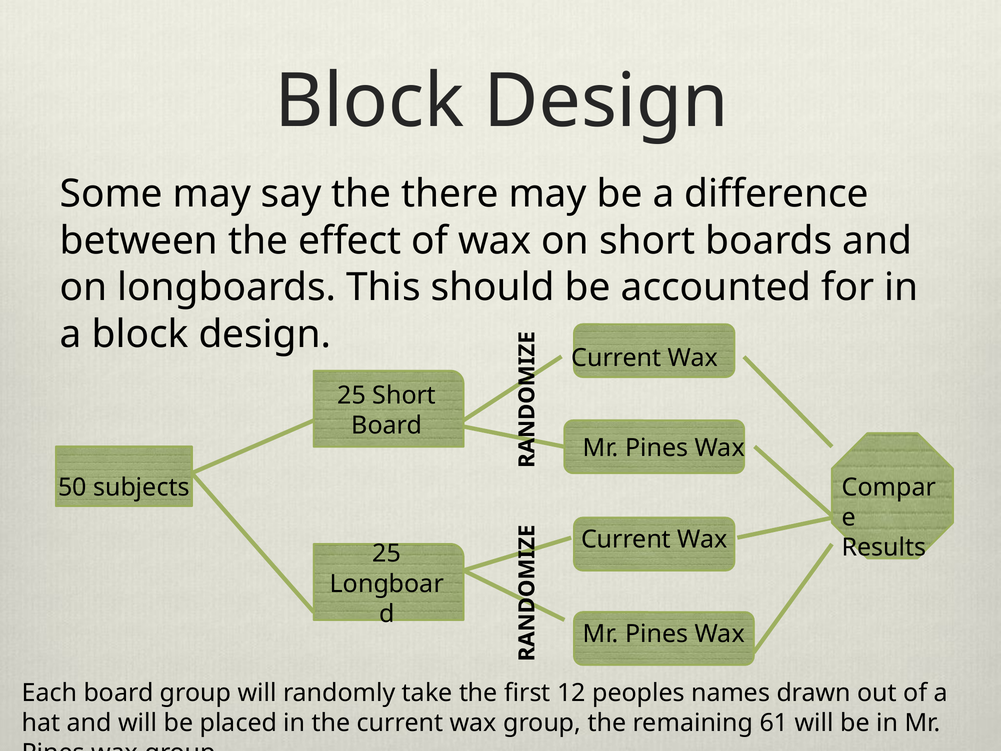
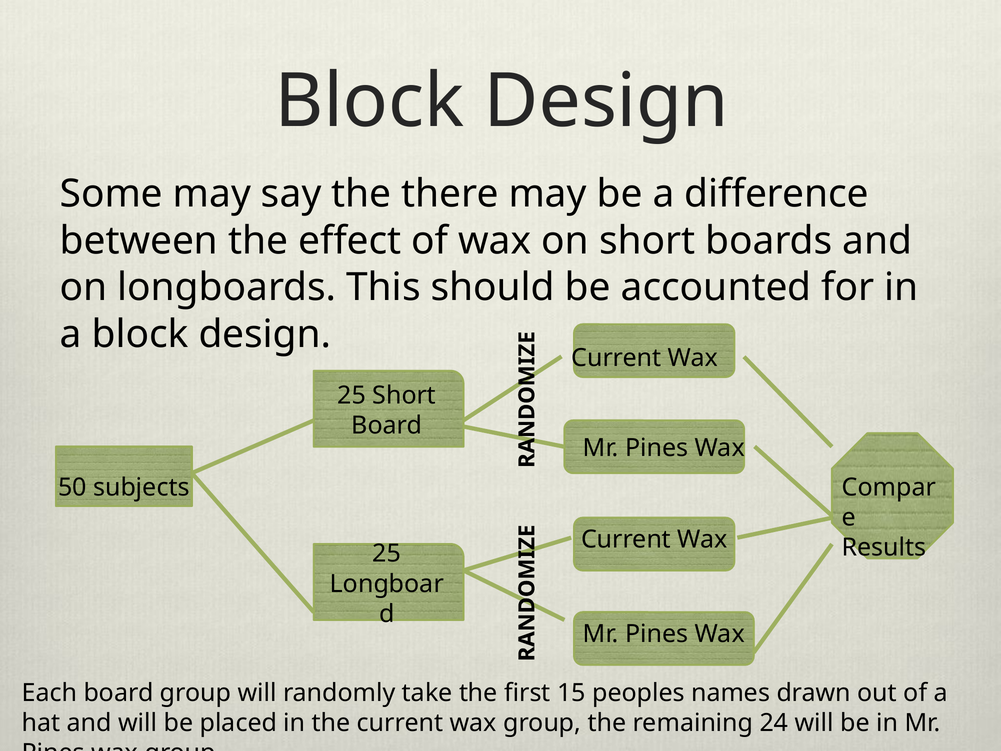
12: 12 -> 15 (571, 693)
61: 61 -> 24 (774, 723)
